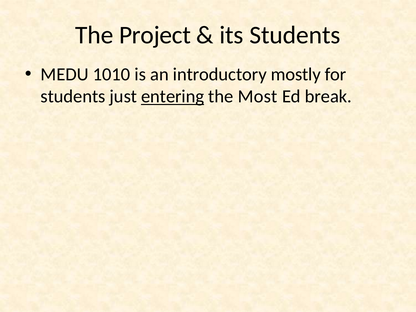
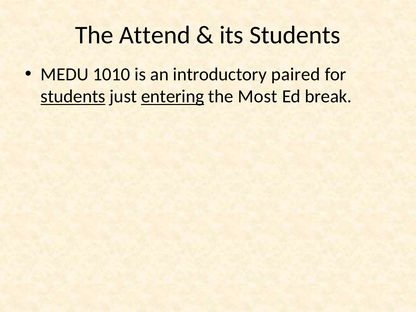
Project: Project -> Attend (155, 35)
mostly: mostly -> paired (296, 74)
students underline: none -> present (73, 97)
